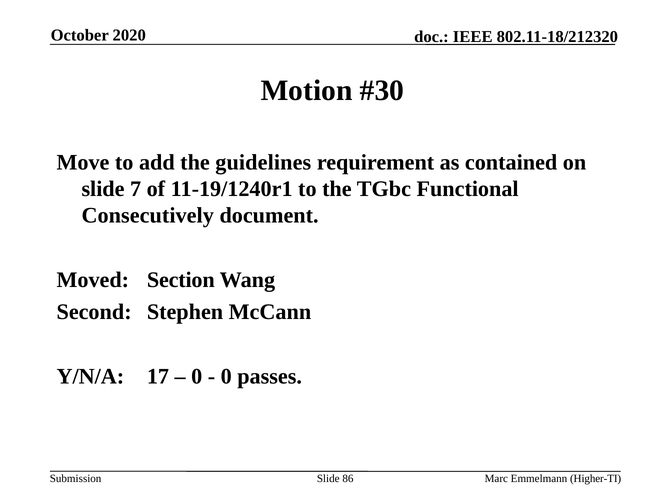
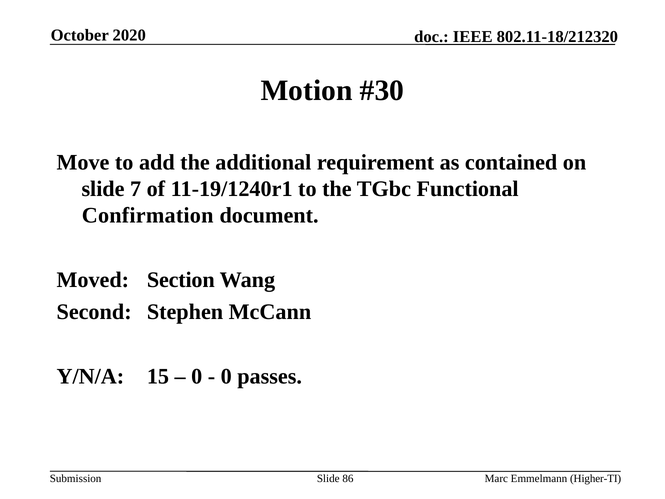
guidelines: guidelines -> additional (263, 162)
Consecutively: Consecutively -> Confirmation (148, 215)
17: 17 -> 15 (158, 376)
